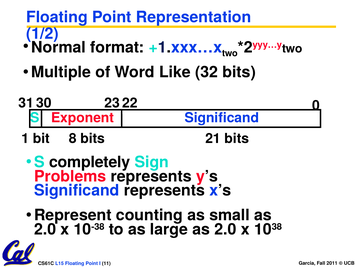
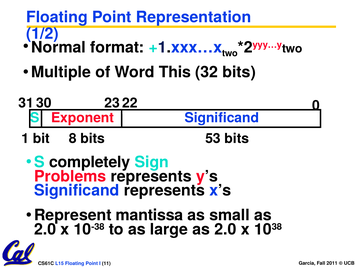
Like: Like -> This (175, 72)
21: 21 -> 53 (213, 139)
counting: counting -> mantissa (149, 215)
